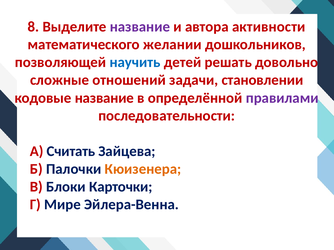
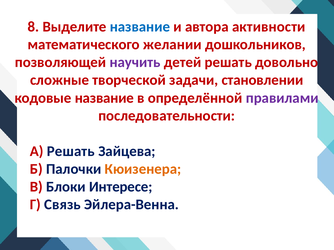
название colour: purple -> blue (140, 27)
научить colour: blue -> purple (135, 62)
отношений: отношений -> творческой (129, 80)
А Считать: Считать -> Решать (71, 152)
Карточки: Карточки -> Интересе (121, 187)
Мире: Мире -> Связь (62, 205)
